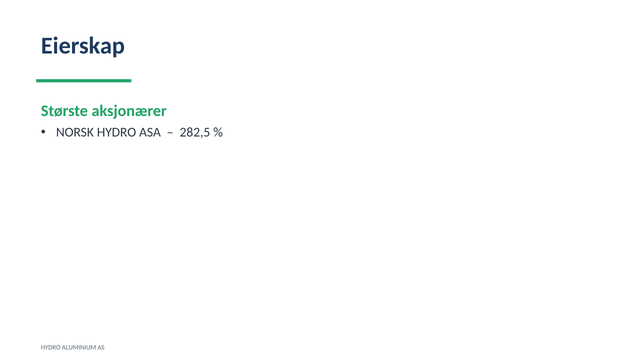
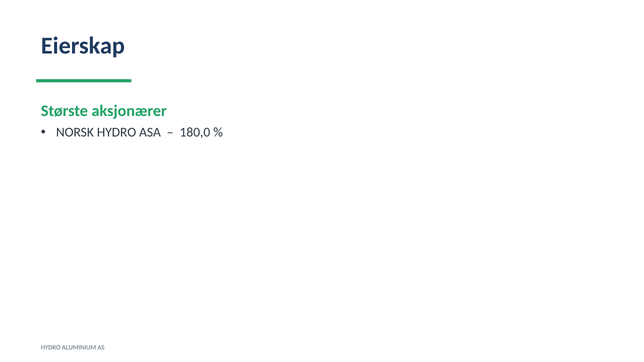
282,5: 282,5 -> 180,0 (195, 132)
